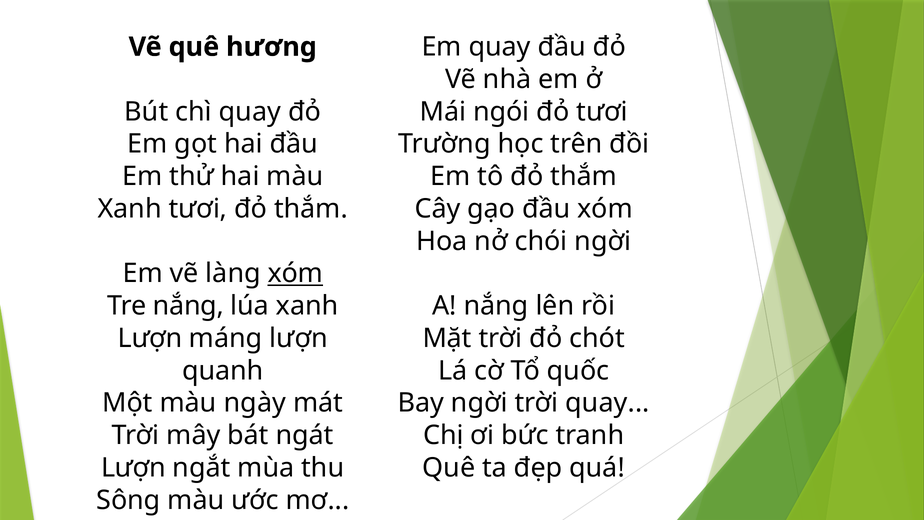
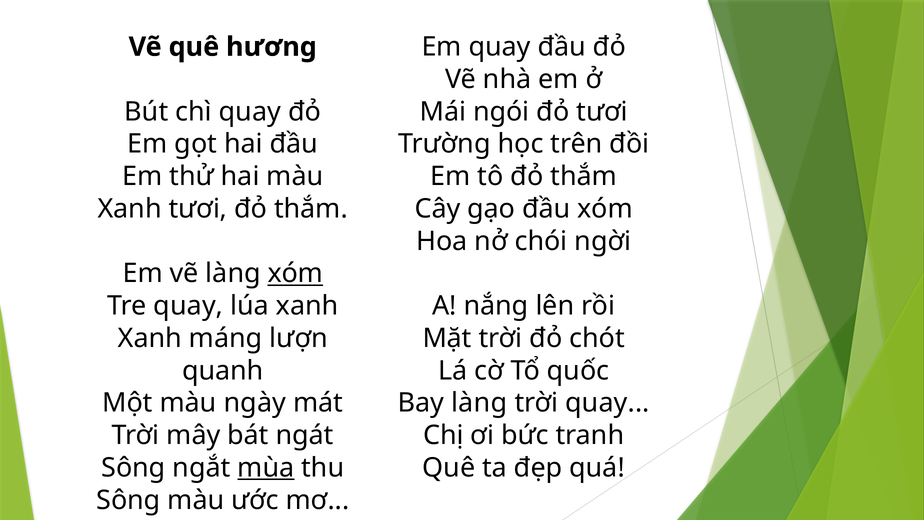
Tre nắng: nắng -> quay (188, 306)
Lượn: Lượn -> Xanh (150, 338)
Bay ngời: ngời -> làng (479, 403)
Lượn: Lượn -> Sông (133, 468)
mùa underline: none -> present (266, 468)
